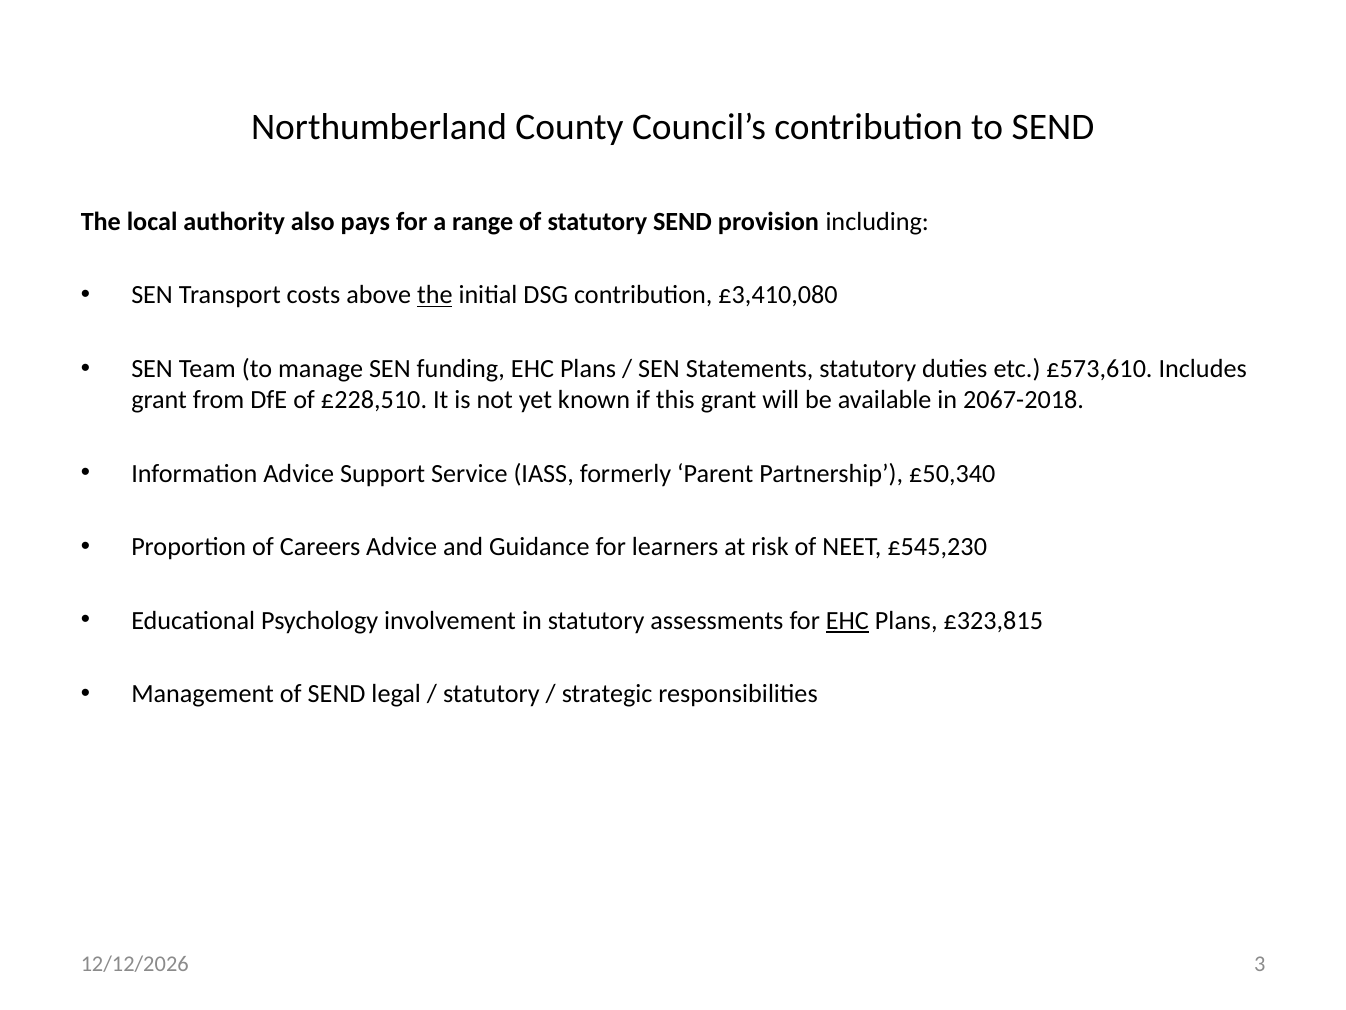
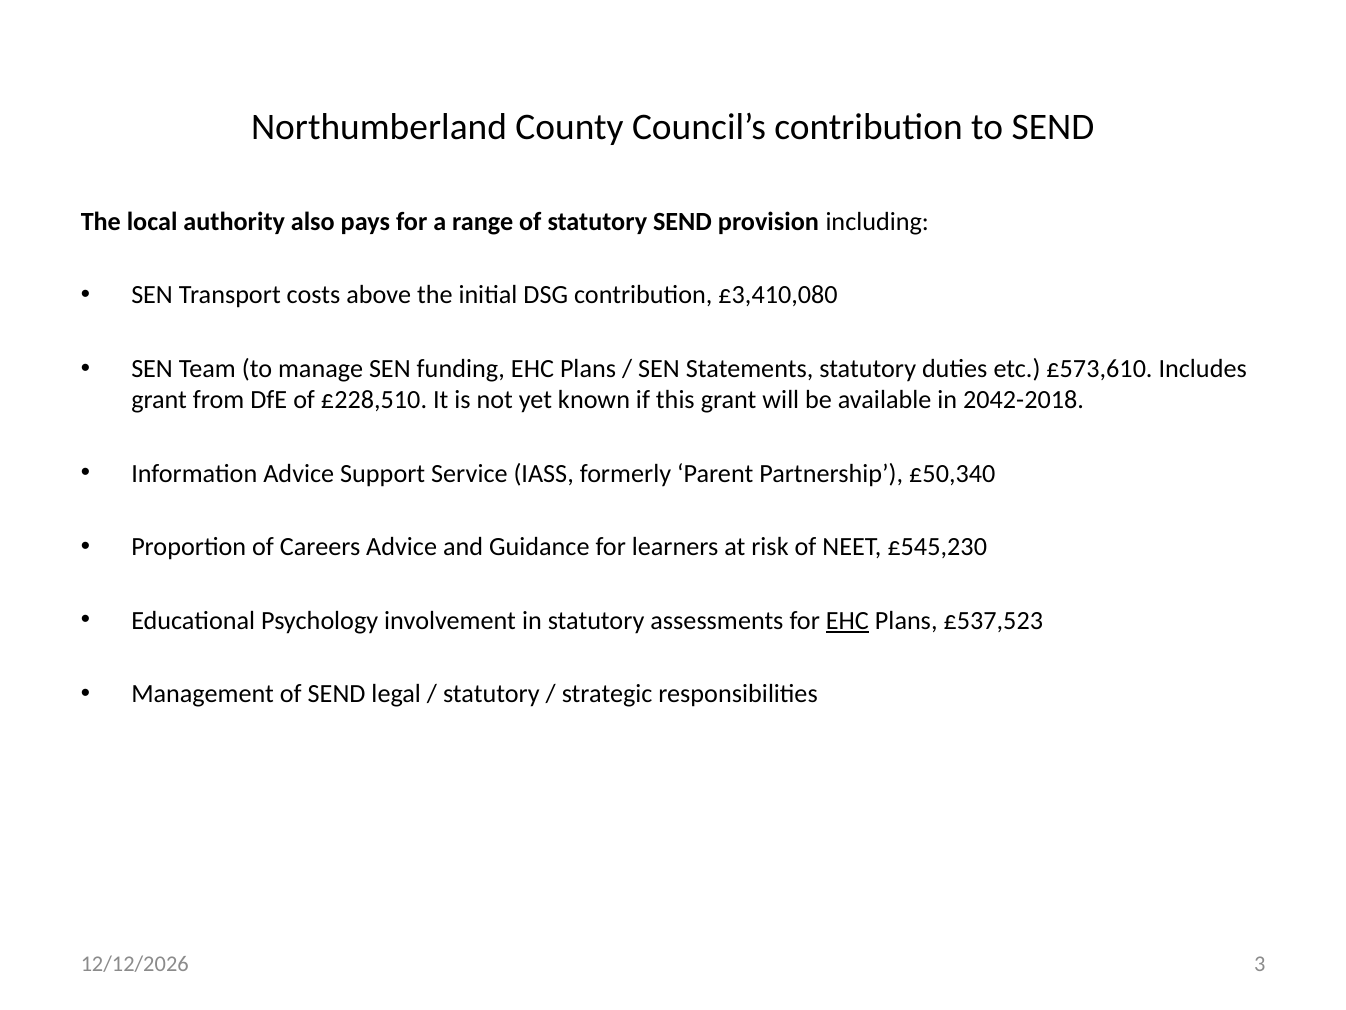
the underline: present -> none (435, 295)
2067-2018: 2067-2018 -> 2042-2018 (1024, 400)
£323,815: £323,815 -> £537,523 (993, 620)
